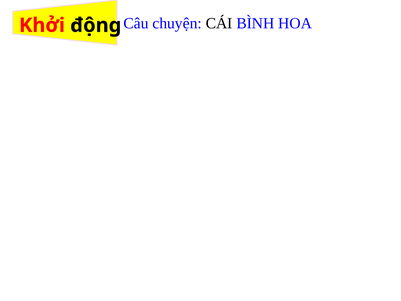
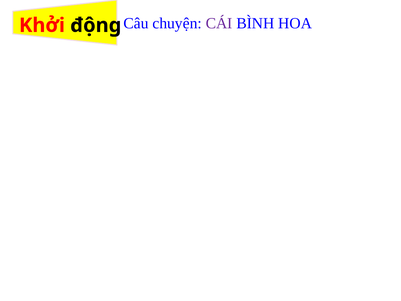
CÁI colour: black -> purple (219, 23)
